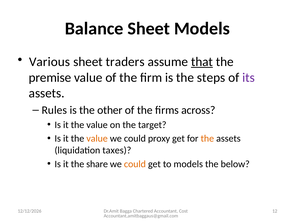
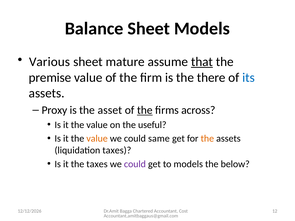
traders: traders -> mature (125, 62)
steps: steps -> there (211, 78)
its colour: purple -> blue (249, 78)
Rules: Rules -> Proxy (54, 110)
other: other -> asset (110, 110)
the underline: none -> present (145, 110)
target: target -> useful (152, 125)
proxy: proxy -> same (159, 139)
the share: share -> taxes (97, 164)
could colour: orange -> purple (135, 164)
